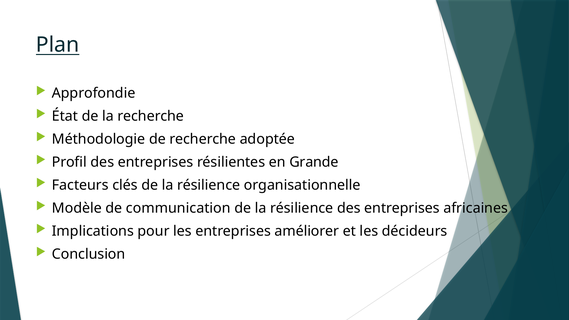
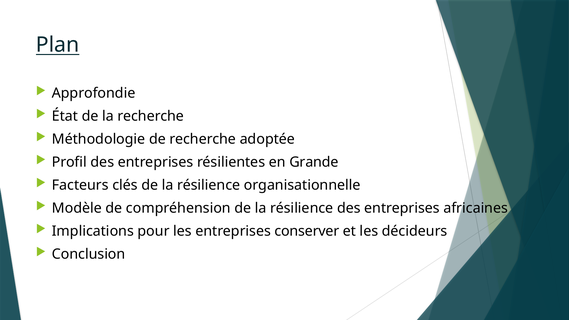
communication: communication -> compréhension (178, 208)
améliorer: améliorer -> conserver (307, 231)
